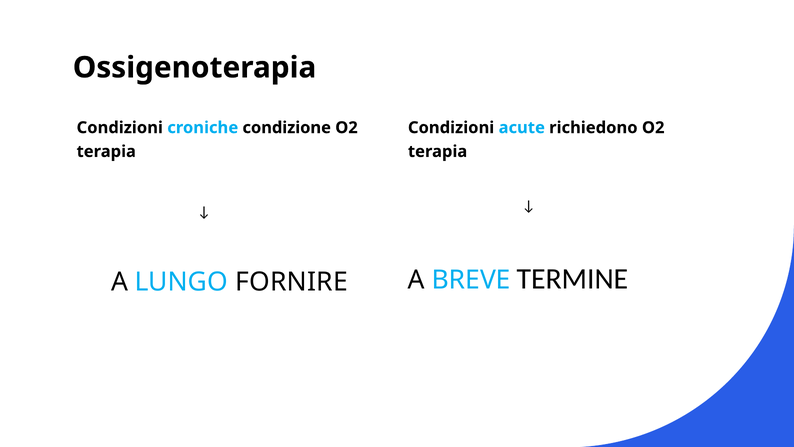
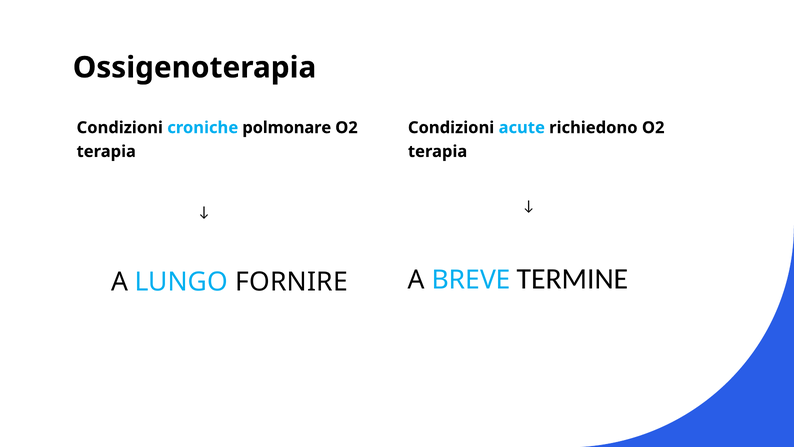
condizione: condizione -> polmonare (287, 128)
